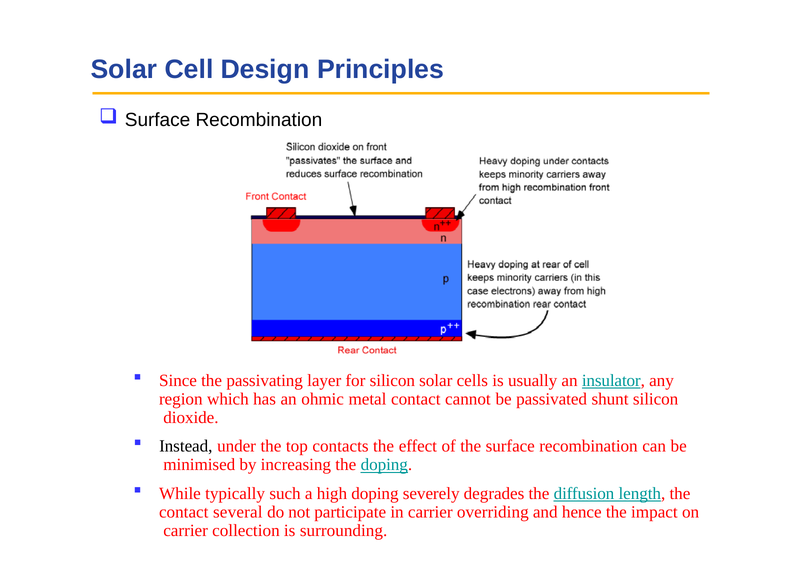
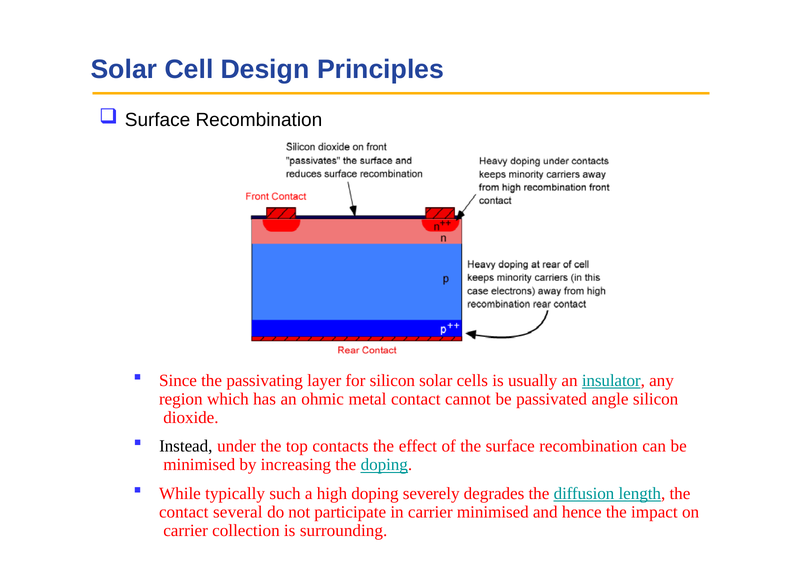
shunt: shunt -> angle (610, 399)
carrier overriding: overriding -> minimised (493, 512)
